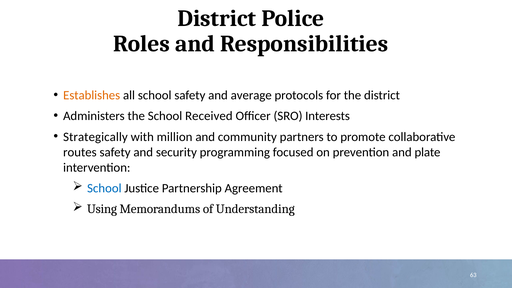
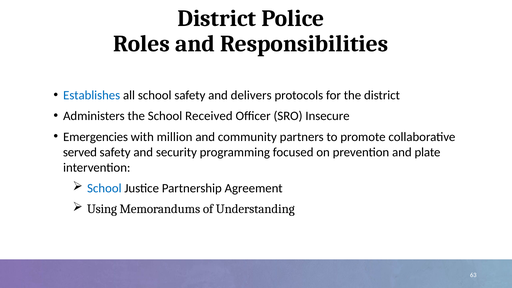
Establishes colour: orange -> blue (92, 95)
average: average -> delivers (251, 95)
Interests: Interests -> Insecure (327, 116)
Strategically: Strategically -> Emergencies (96, 137)
routes: routes -> served (80, 152)
